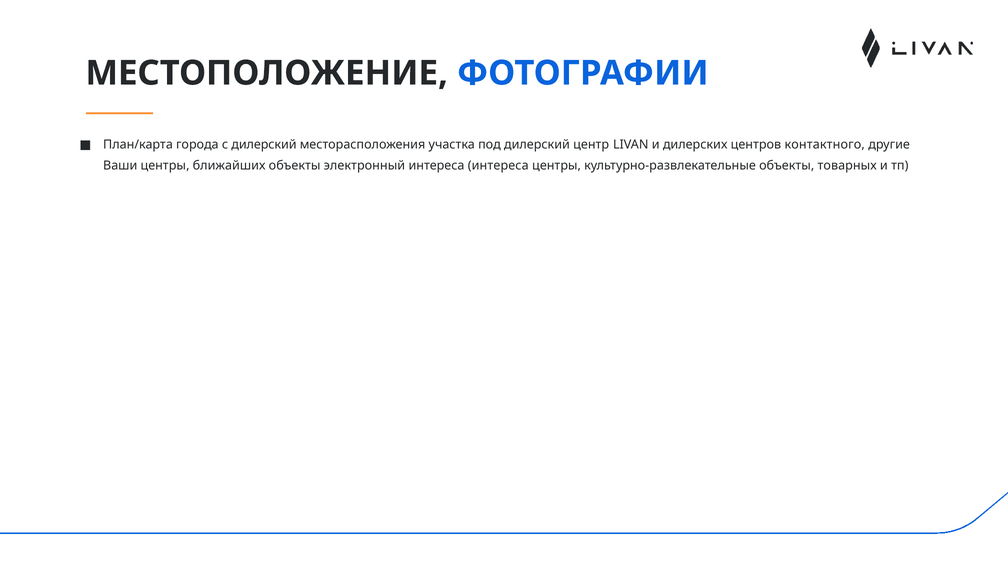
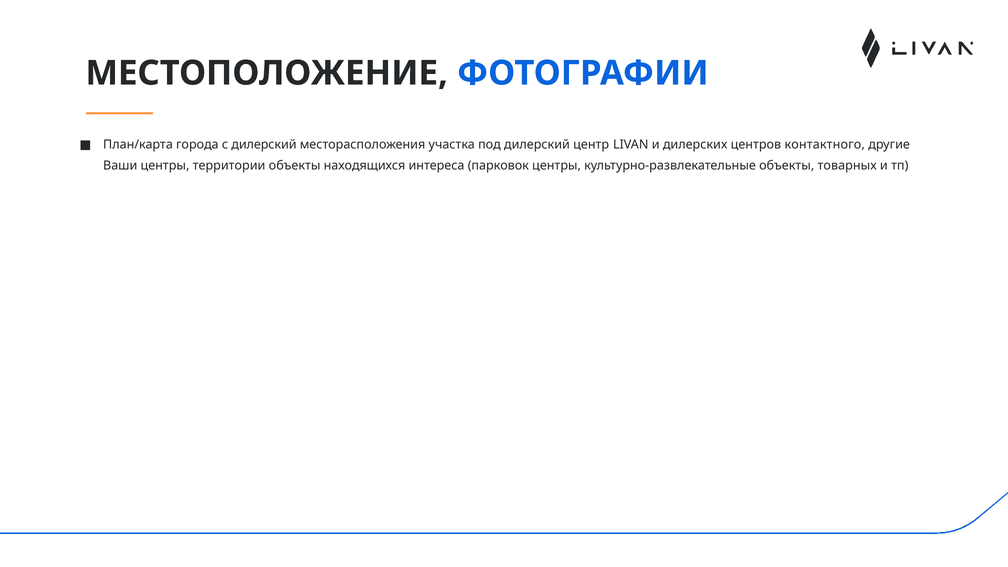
ближайших: ближайших -> территории (229, 166)
электронный: электронный -> находящихся (365, 166)
интереса интереса: интереса -> парковок (498, 166)
